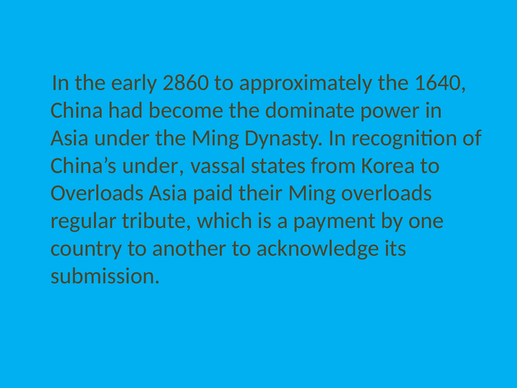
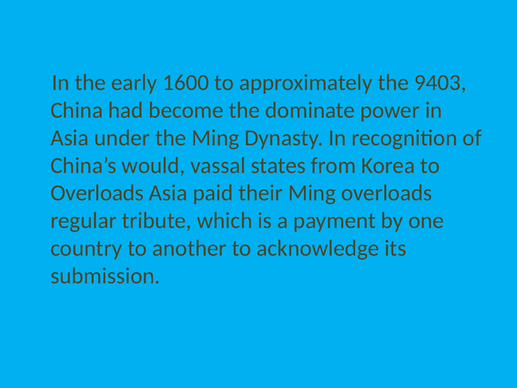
2860: 2860 -> 1600 (186, 83)
1640: 1640 -> 9403 (440, 83)
China’s under: under -> would (153, 165)
